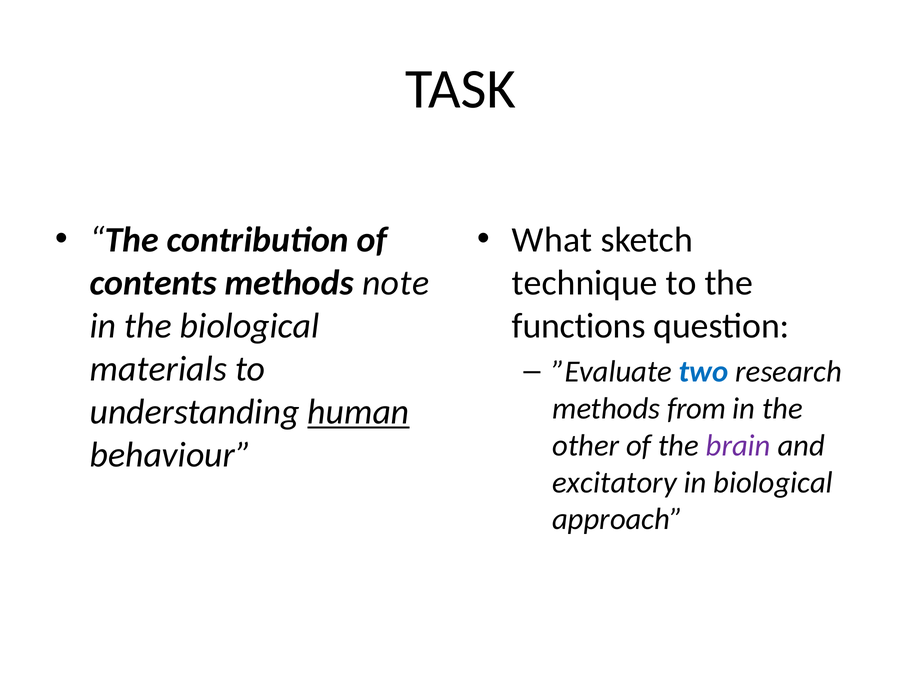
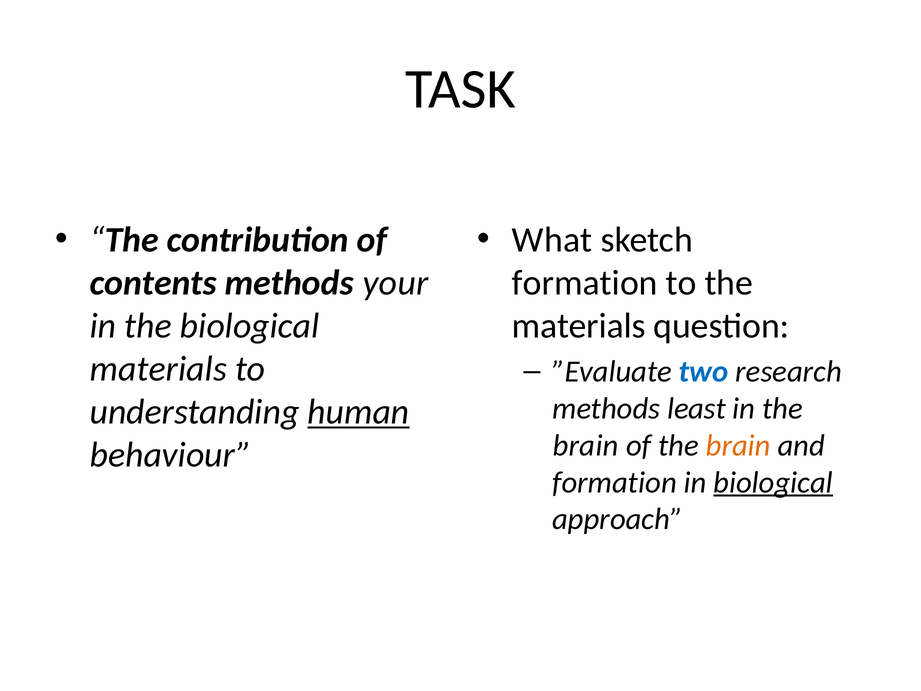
note: note -> your (396, 283)
technique: technique -> formation (585, 283)
functions: functions -> materials (579, 326)
from: from -> least (697, 409)
other: other -> brain (586, 445)
brain colour: purple -> orange (738, 445)
excitatory: excitatory -> formation (615, 482)
biological underline: none -> present (773, 482)
